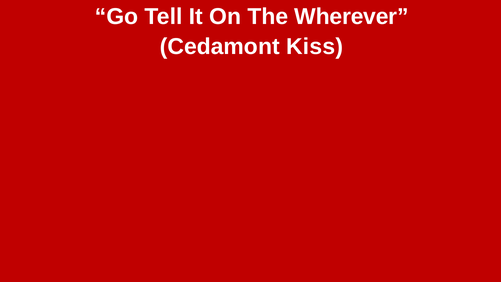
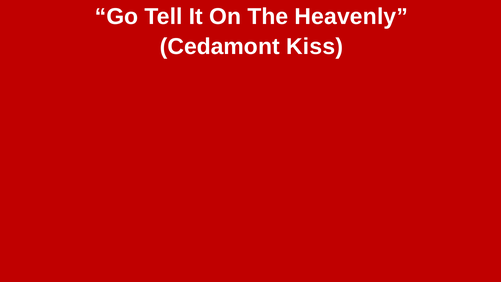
Wherever: Wherever -> Heavenly (351, 17)
